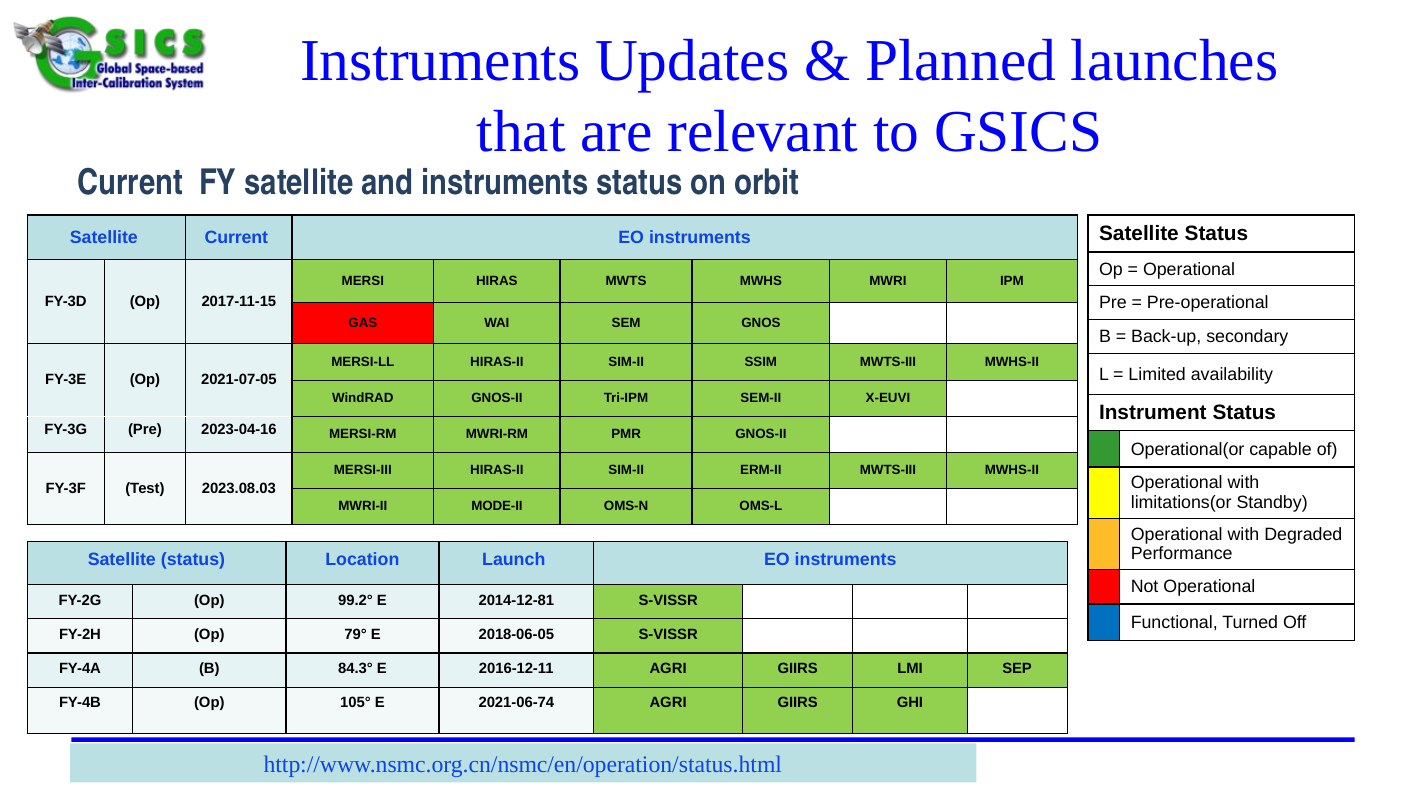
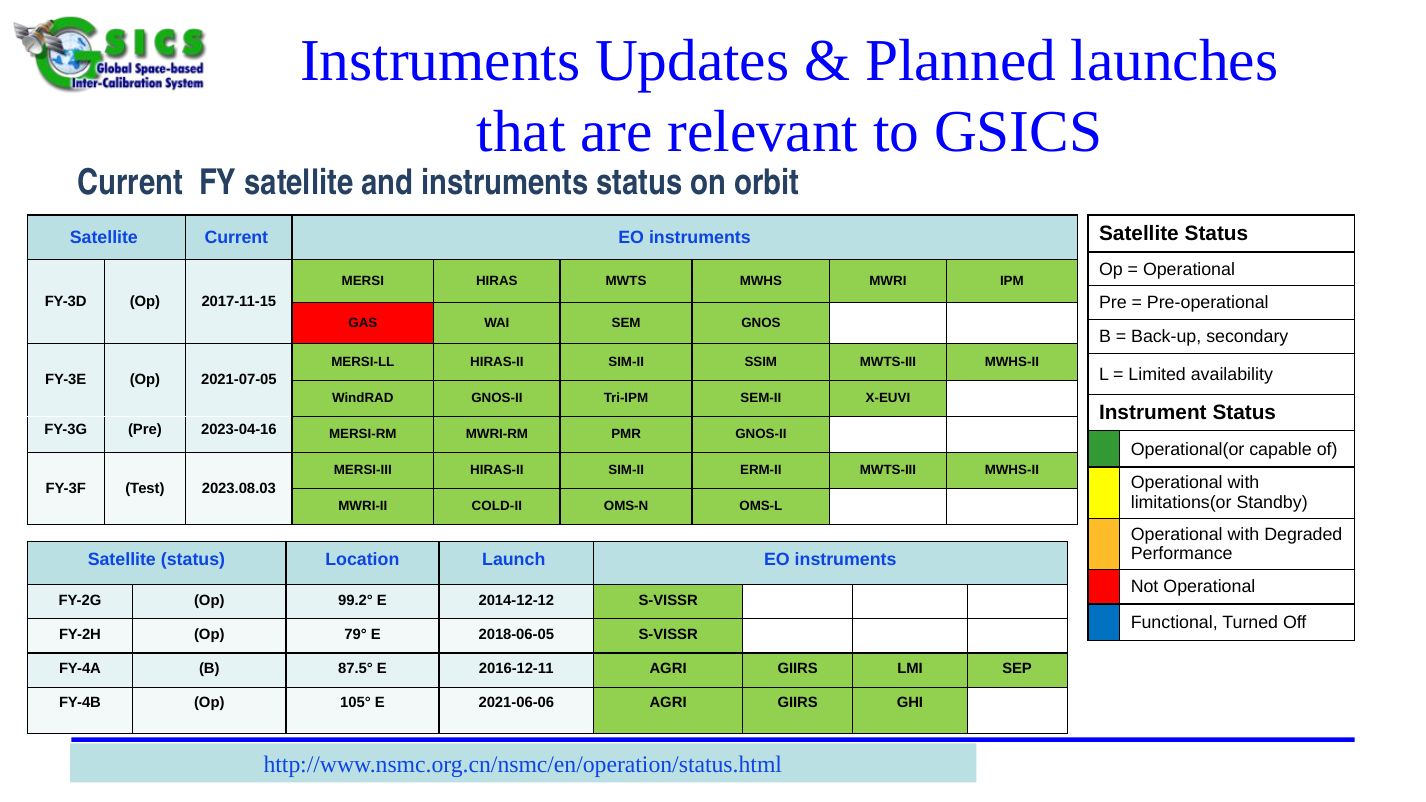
MODE-II: MODE-II -> COLD-II (497, 506)
2014-12-81: 2014-12-81 -> 2014-12-12 (516, 600)
84.3°: 84.3° -> 87.5° (355, 669)
2021-06-74: 2021-06-74 -> 2021-06-06 (516, 703)
